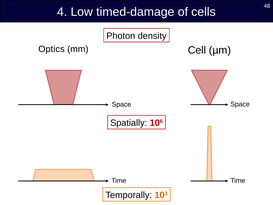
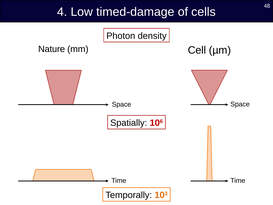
Optics: Optics -> Nature (52, 49)
